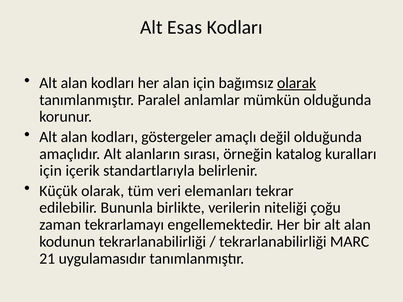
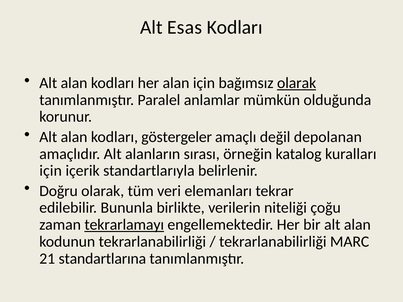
değil olduğunda: olduğunda -> depolanan (328, 137)
Küçük: Küçük -> Doğru (59, 191)
tekrarlamayı underline: none -> present (124, 225)
uygulamasıdır: uygulamasıdır -> standartlarına (102, 259)
